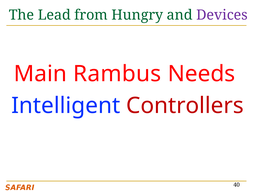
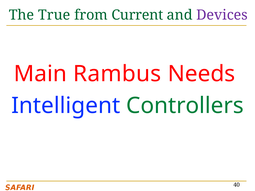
Lead: Lead -> True (54, 15)
Hungry: Hungry -> Current (137, 15)
Controllers colour: red -> green (185, 106)
